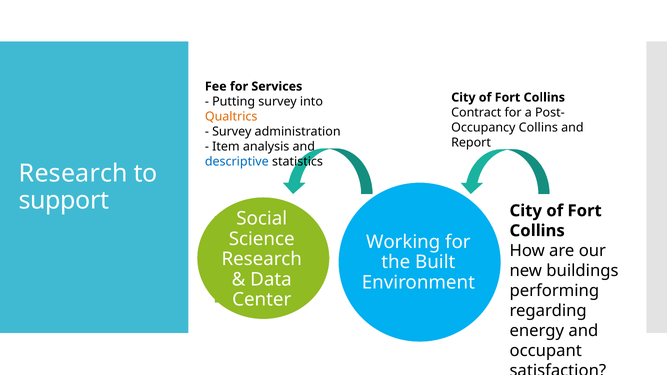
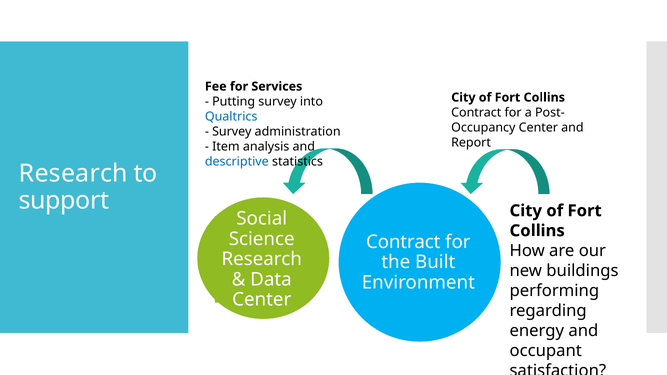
Qualtrics colour: orange -> blue (231, 117)
Collins: Collins -> Center (538, 128)
Working: Working -> Contract (403, 242)
